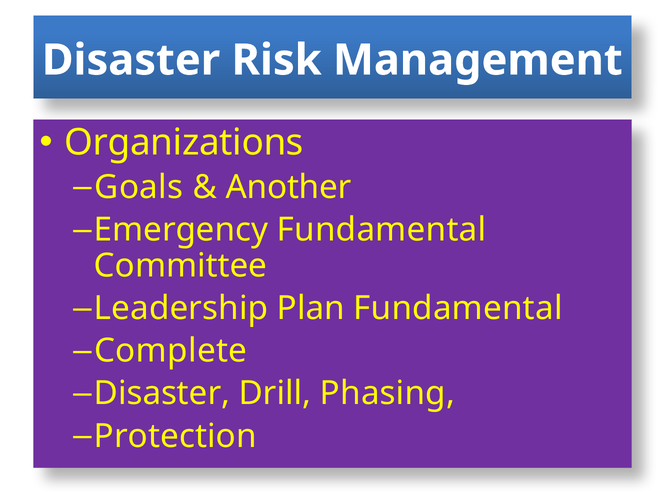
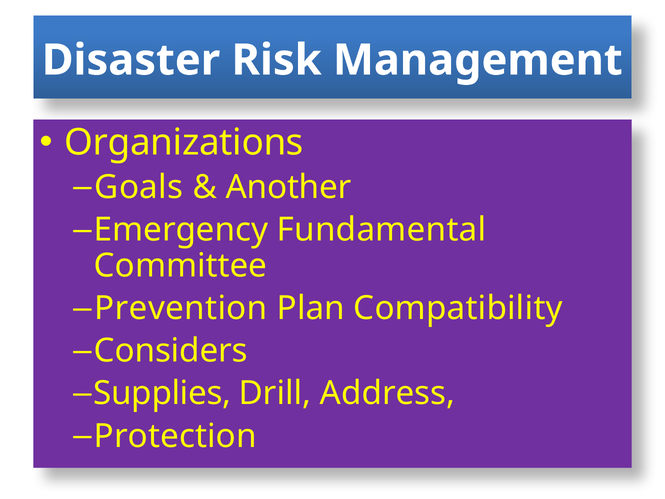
Leadership: Leadership -> Prevention (181, 308)
Plan Fundamental: Fundamental -> Compatibility (458, 308)
Complete: Complete -> Considers (171, 351)
Disaster: Disaster -> Supplies (162, 393)
Phasing: Phasing -> Address (388, 393)
